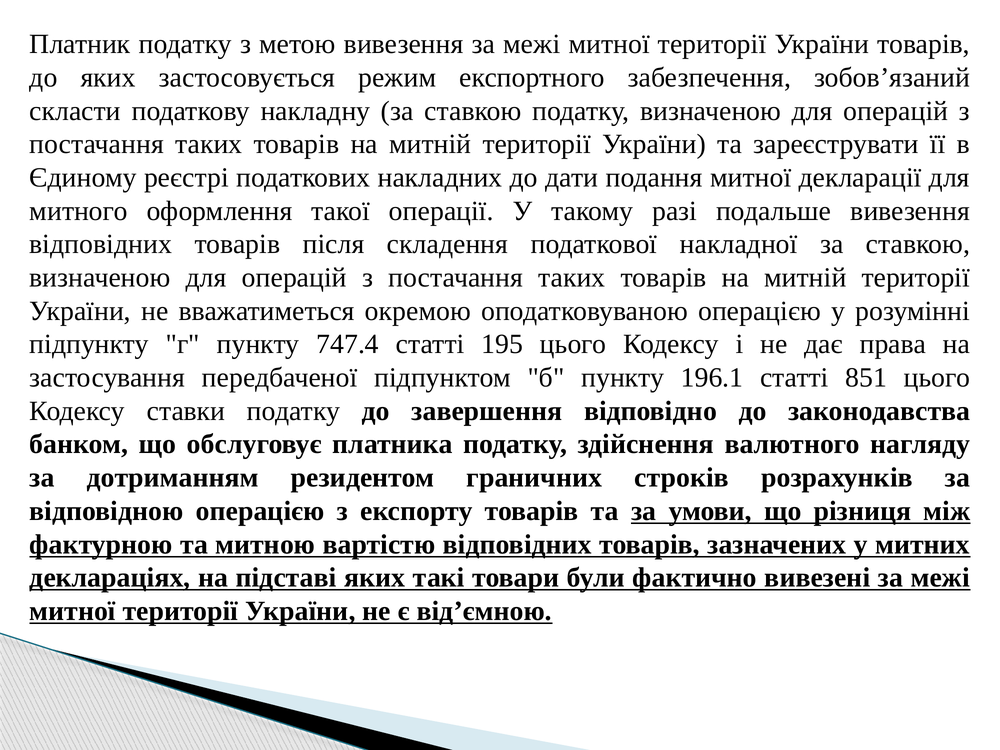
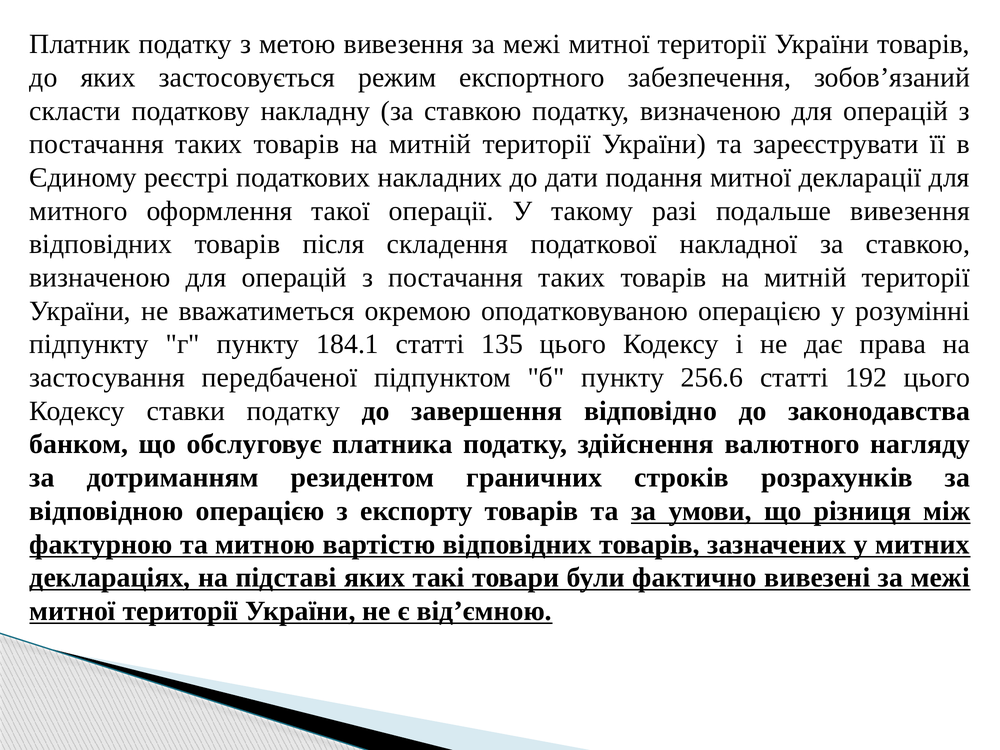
747.4: 747.4 -> 184.1 (348, 344)
195: 195 -> 135 (502, 344)
196.1: 196.1 -> 256.6 (712, 378)
851: 851 -> 192 (866, 378)
